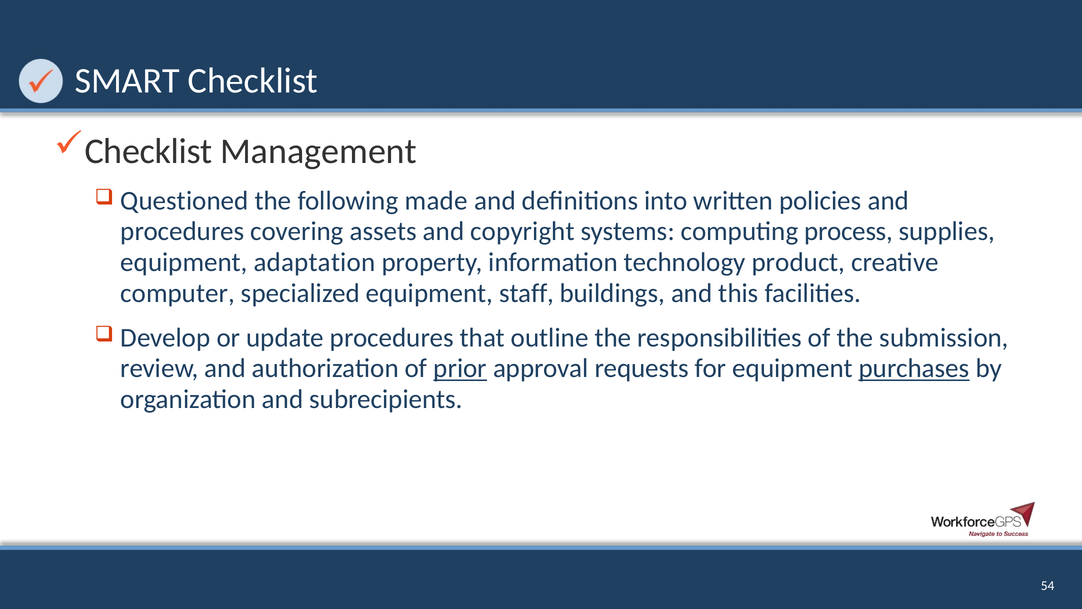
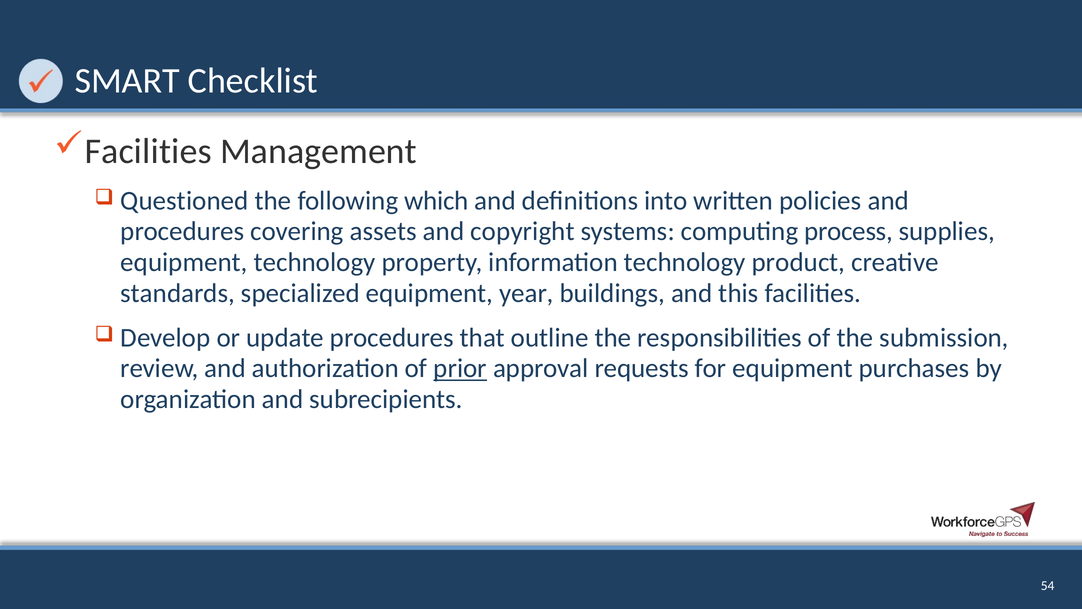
Checklist: Checklist -> Facilities (148, 151)
made: made -> which (437, 201)
equipment adaptation: adaptation -> technology (315, 262)
computer: computer -> standards (178, 293)
staff: staff -> year (526, 293)
purchases underline: present -> none (914, 368)
